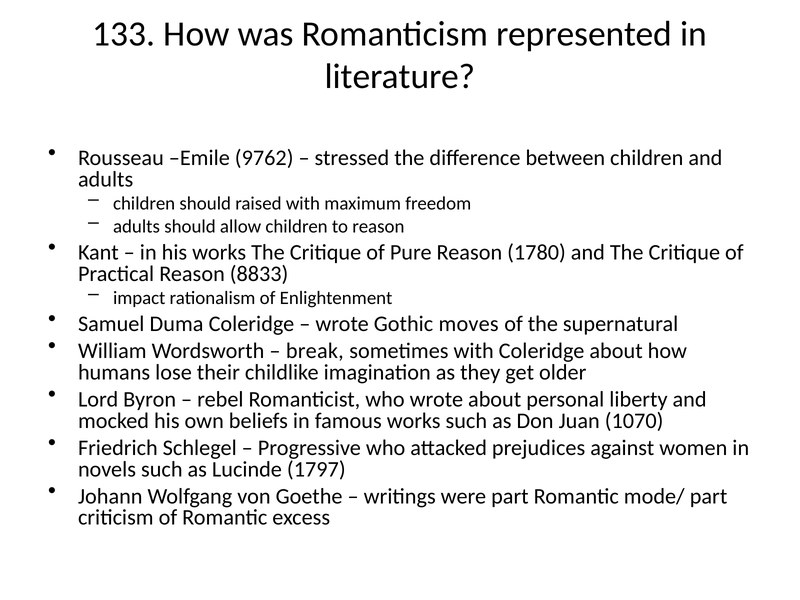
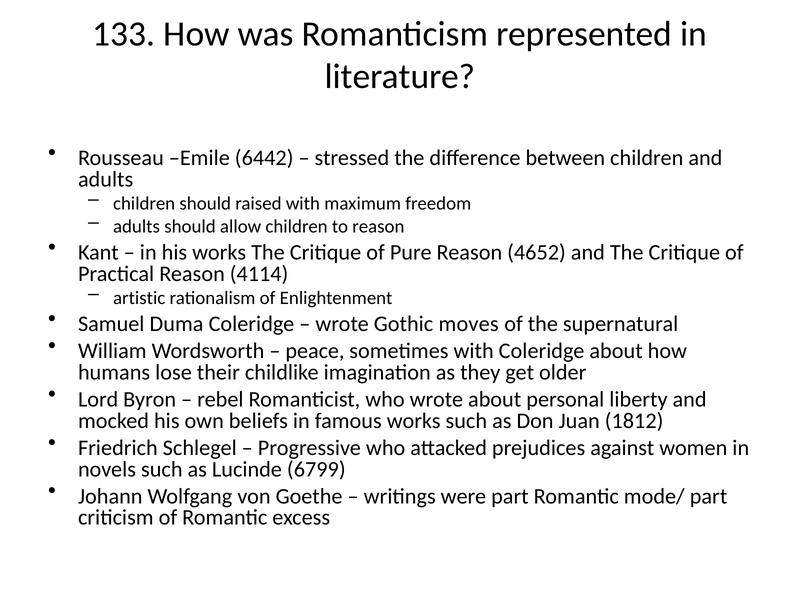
9762: 9762 -> 6442 (264, 158)
1780: 1780 -> 4652 (536, 253)
8833: 8833 -> 4114 (259, 274)
impact: impact -> artistic (139, 298)
break: break -> peace (315, 351)
1070: 1070 -> 1812 (634, 421)
1797: 1797 -> 6799 (316, 469)
